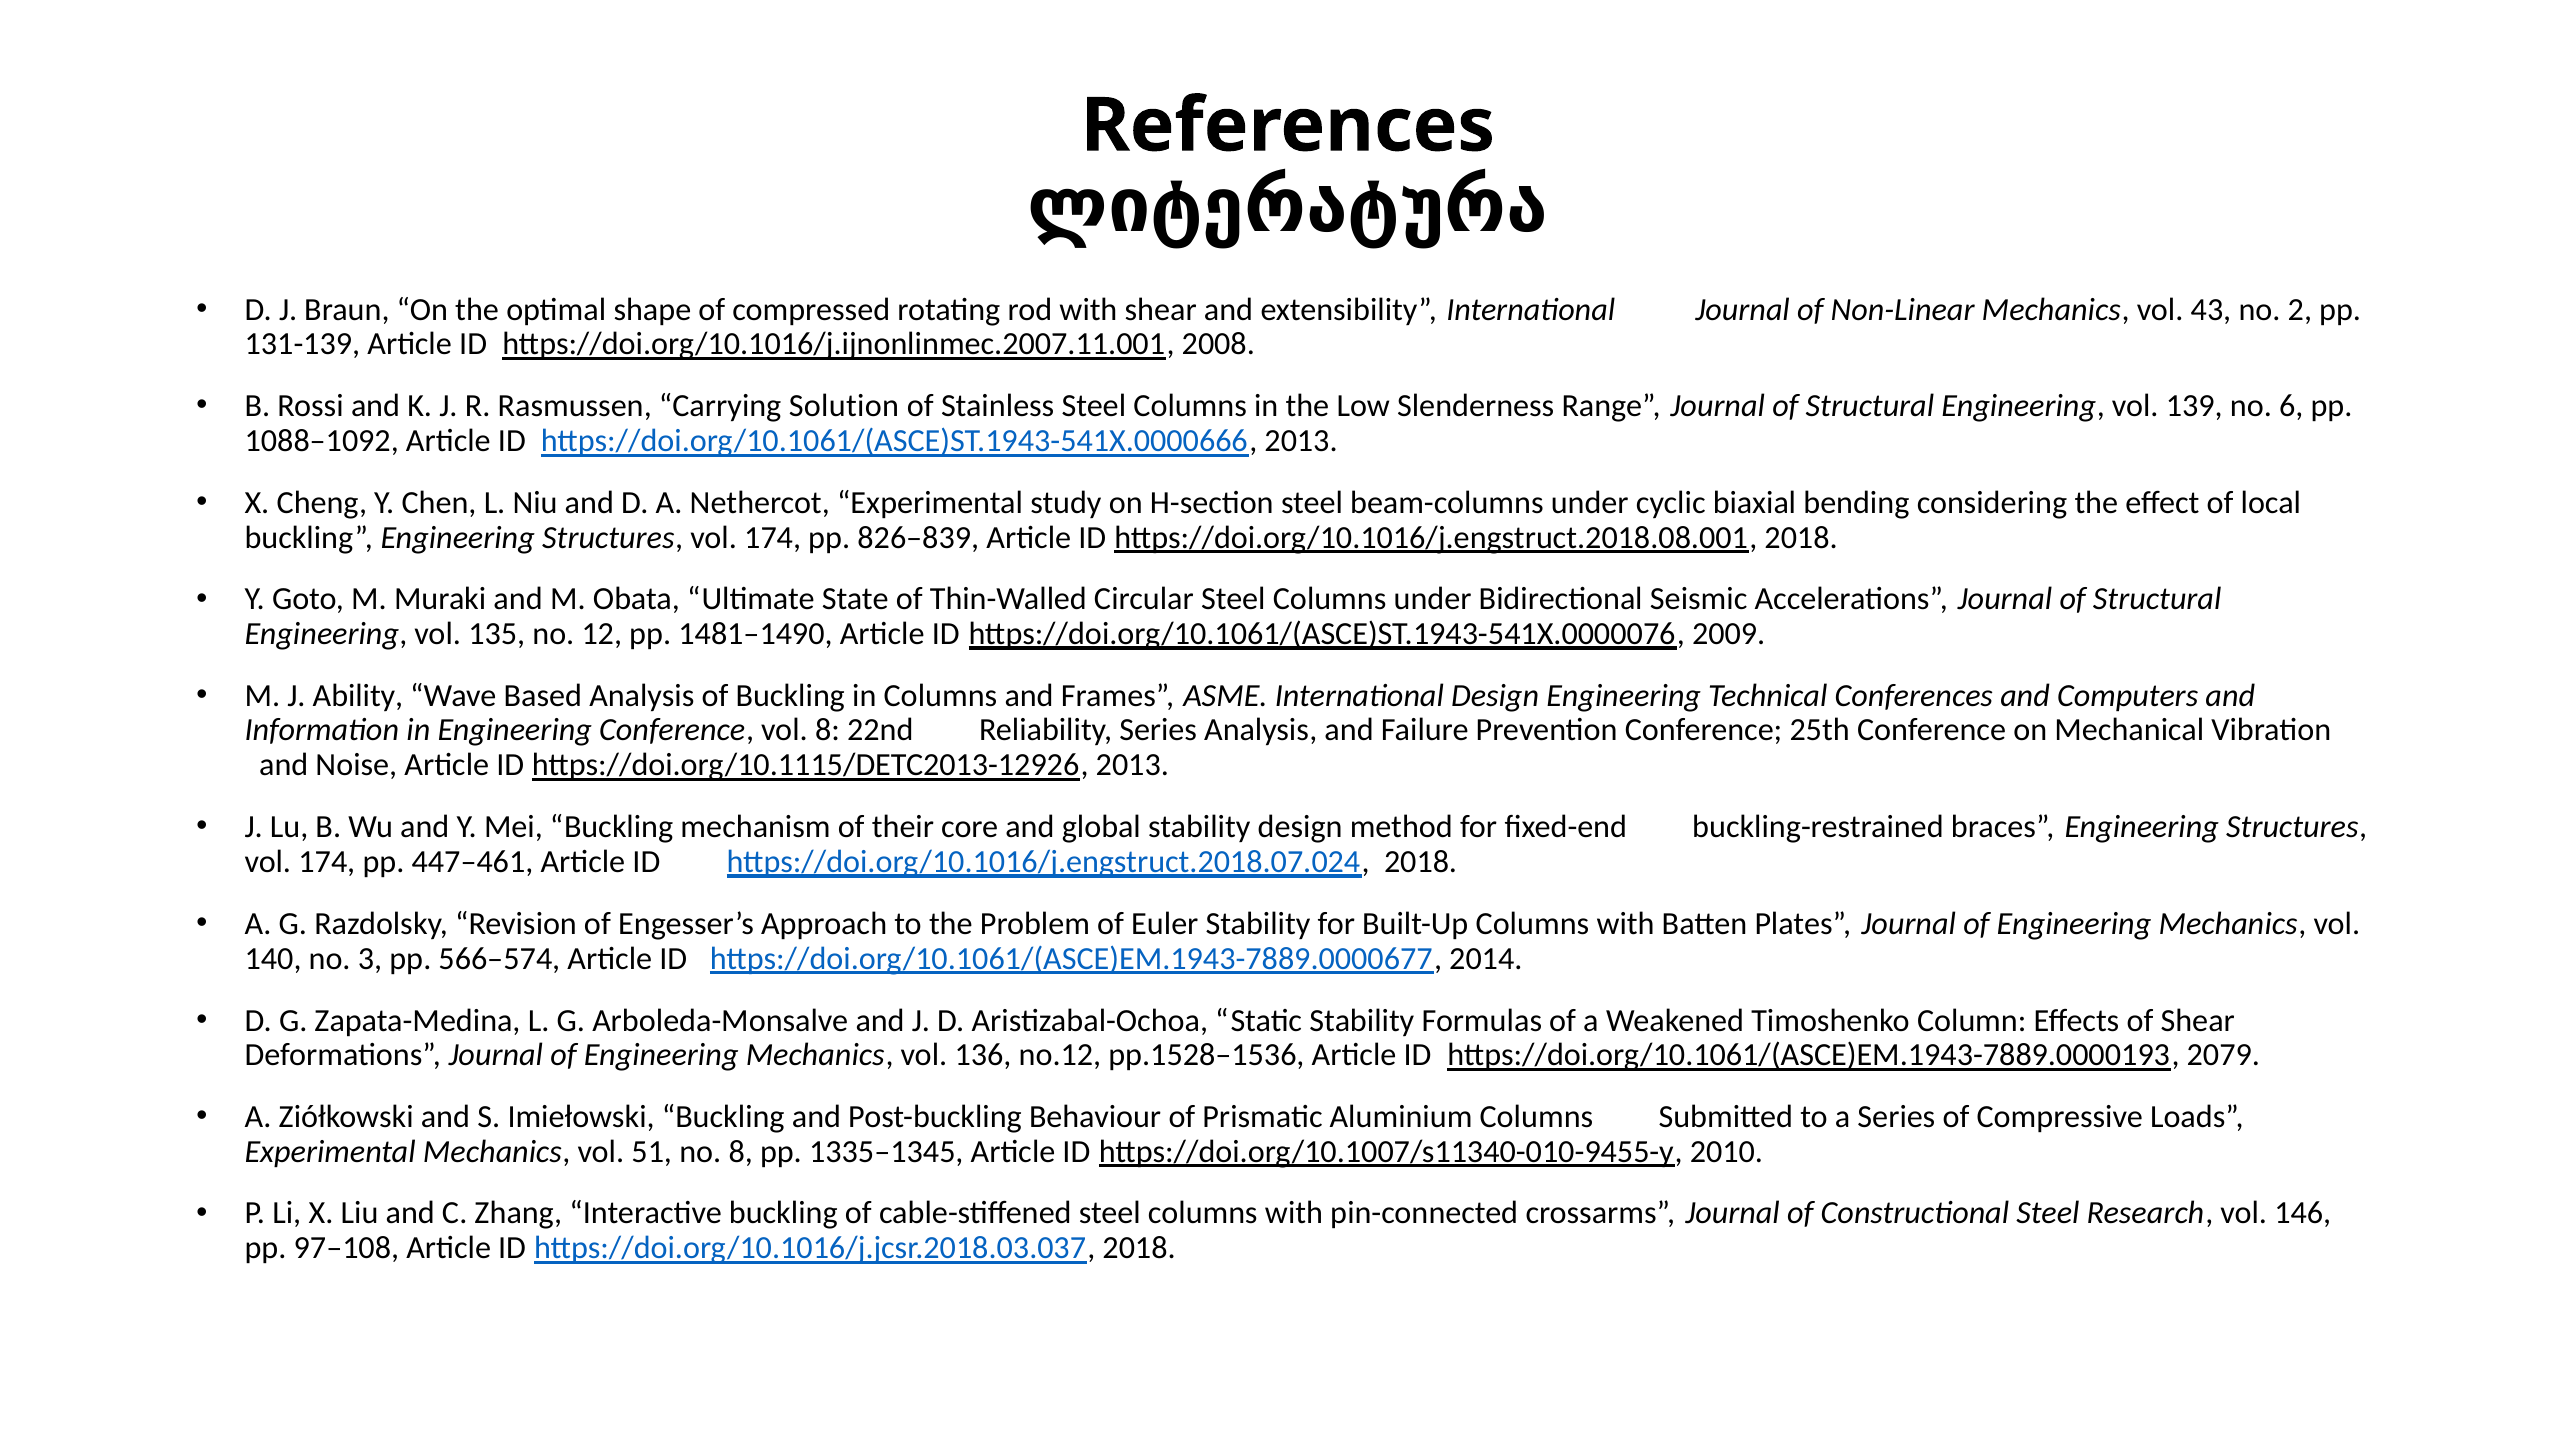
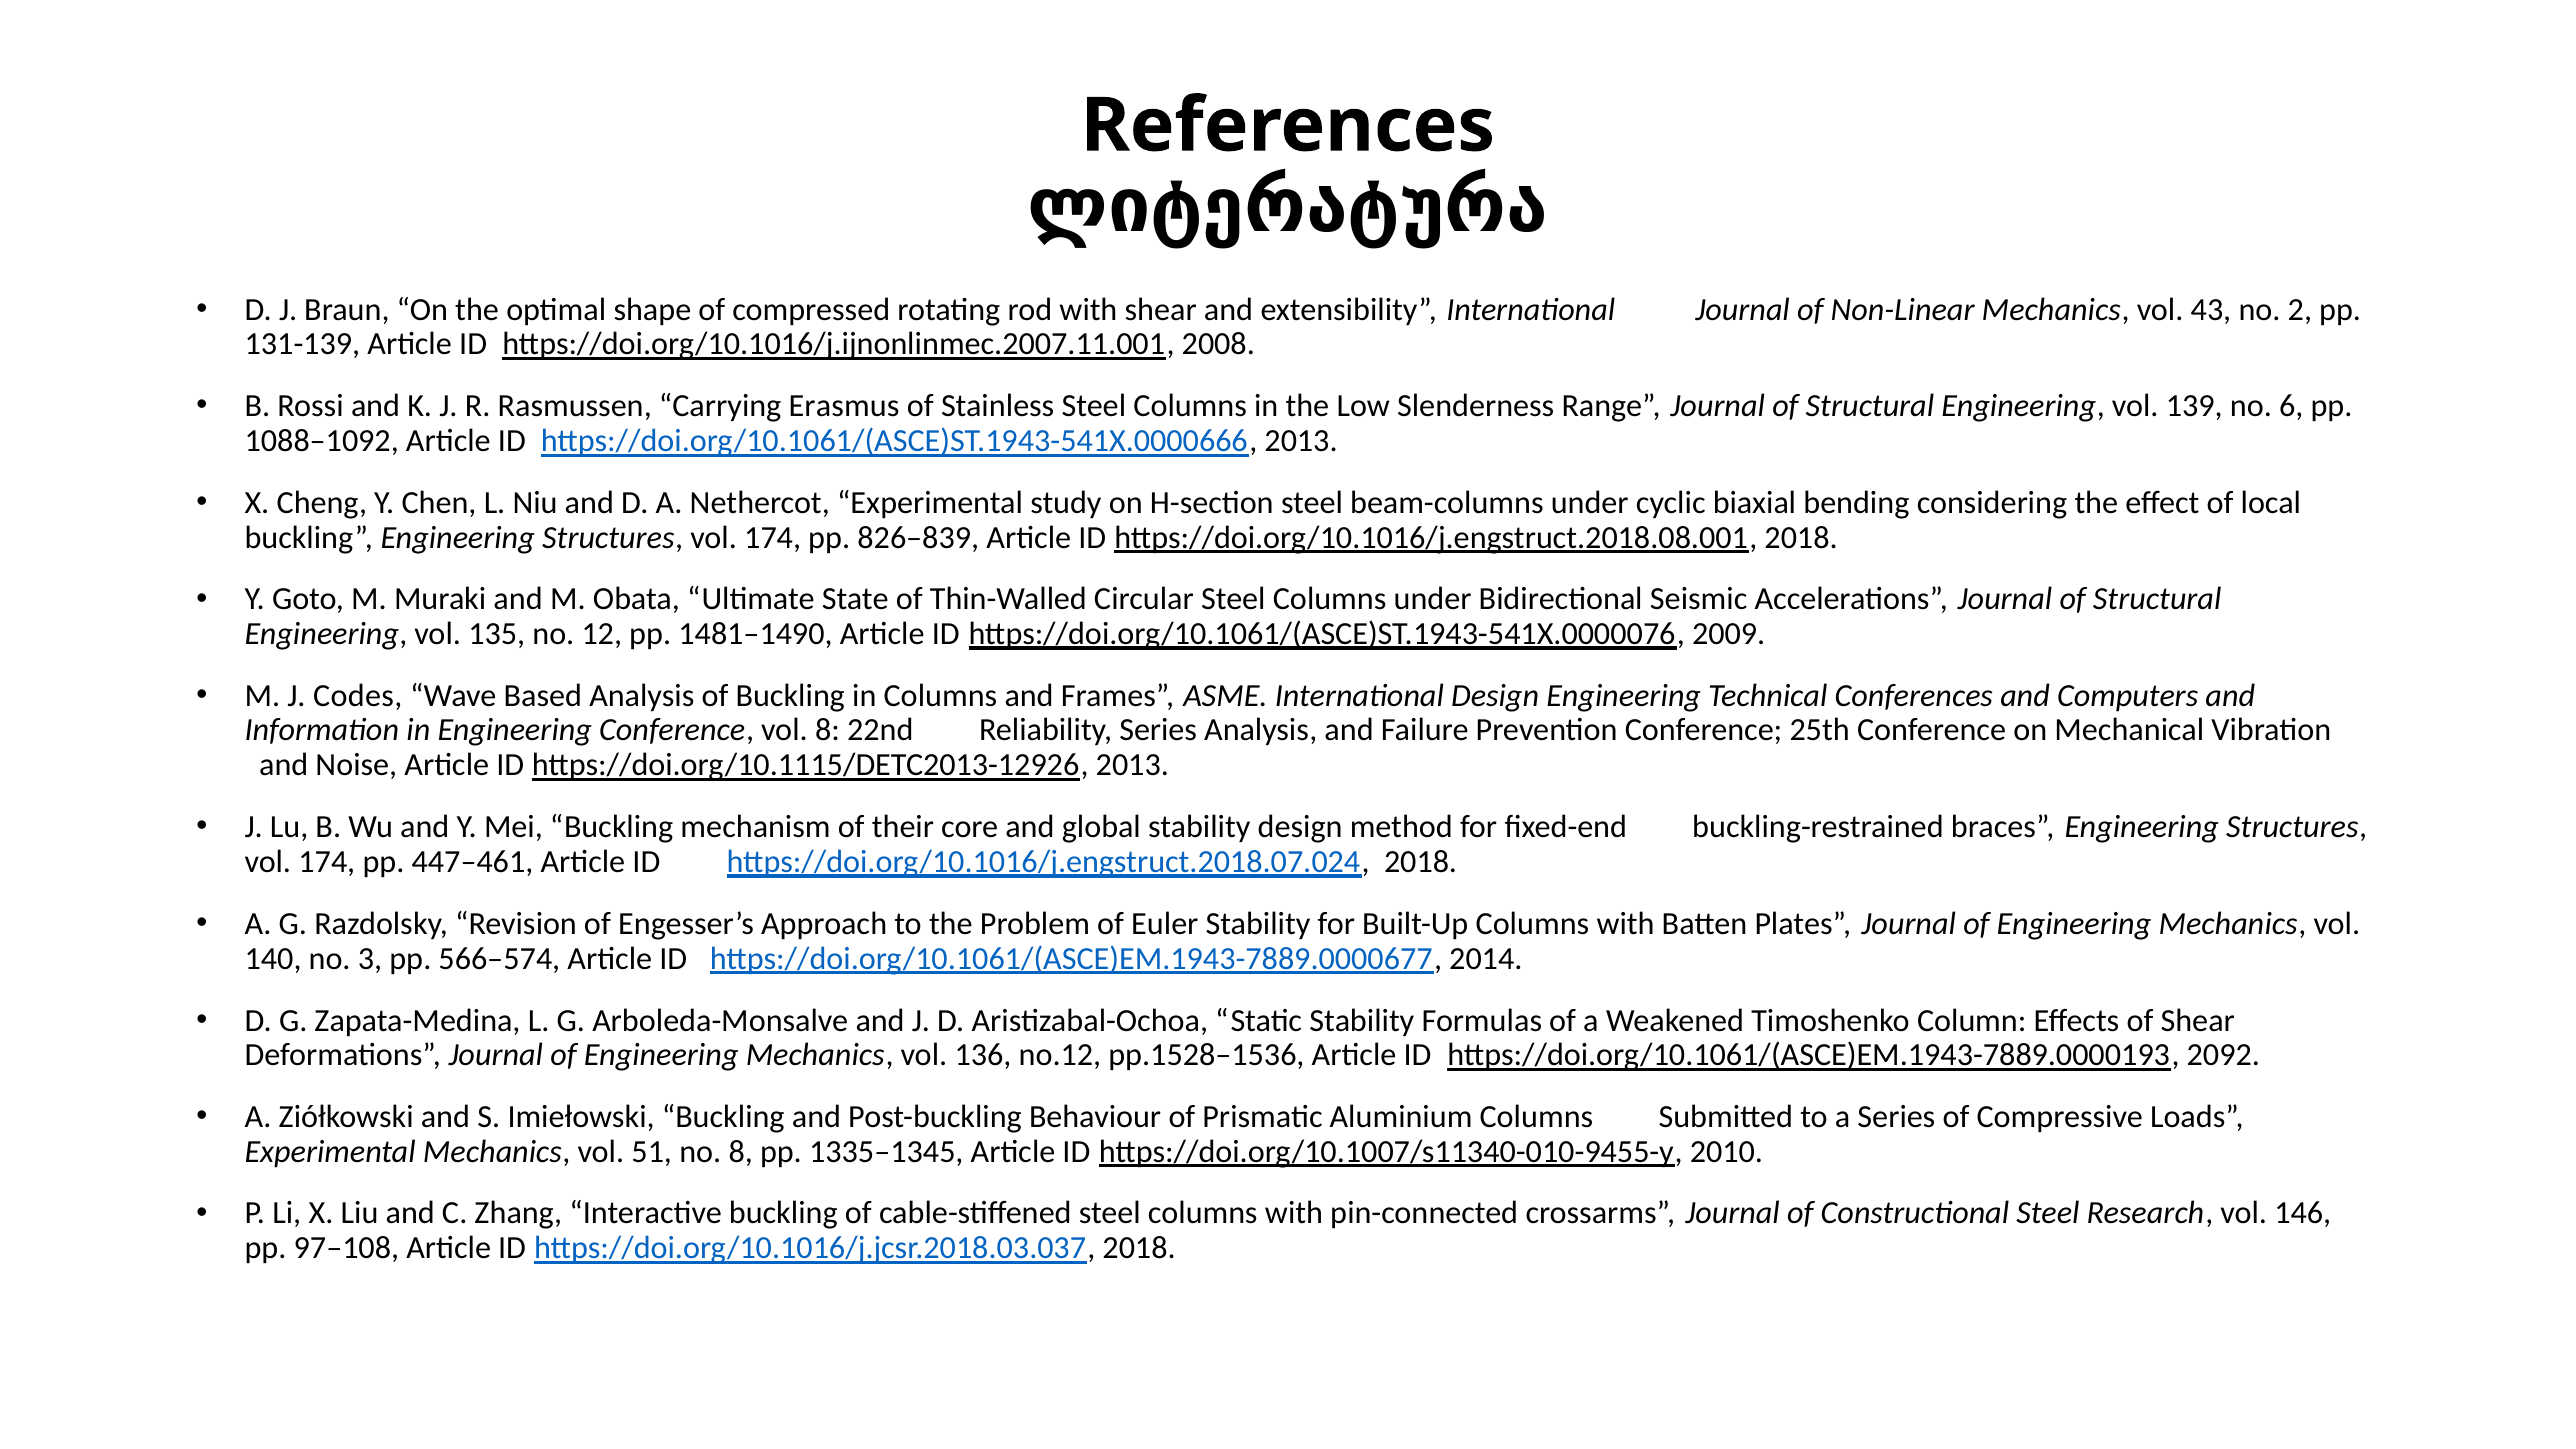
Solution: Solution -> Erasmus (844, 406)
Ability: Ability -> Codes (358, 695)
2079: 2079 -> 2092 (2223, 1055)
